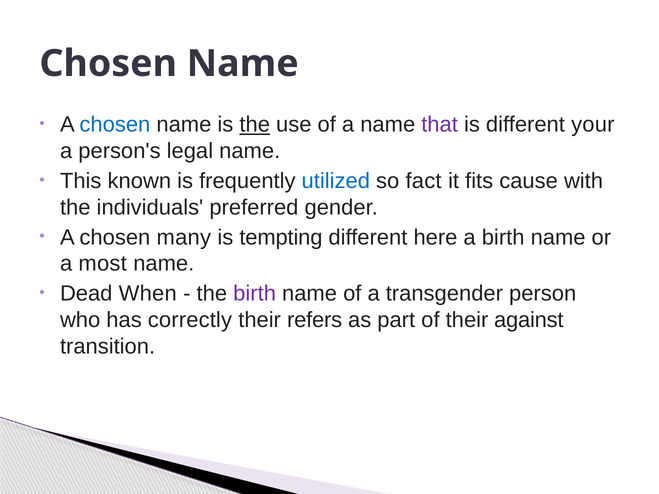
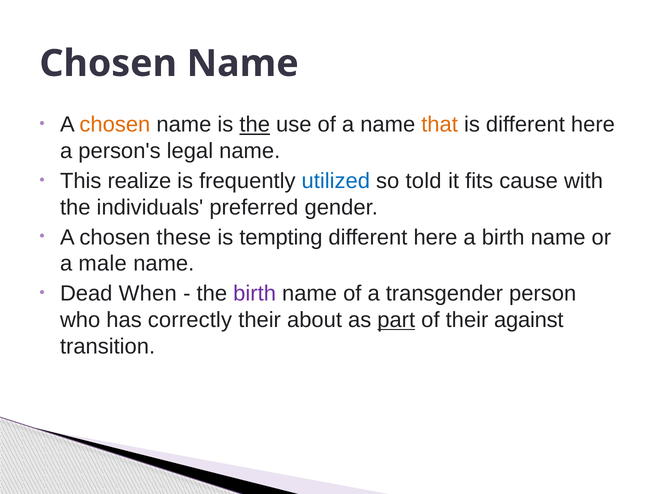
chosen colour: blue -> orange (115, 125)
that colour: purple -> orange (440, 125)
is different your: your -> here (593, 125)
known: known -> realize (139, 181)
fact: fact -> told (424, 181)
many: many -> these (184, 237)
most: most -> male (103, 264)
refers: refers -> about (315, 320)
part underline: none -> present (396, 320)
